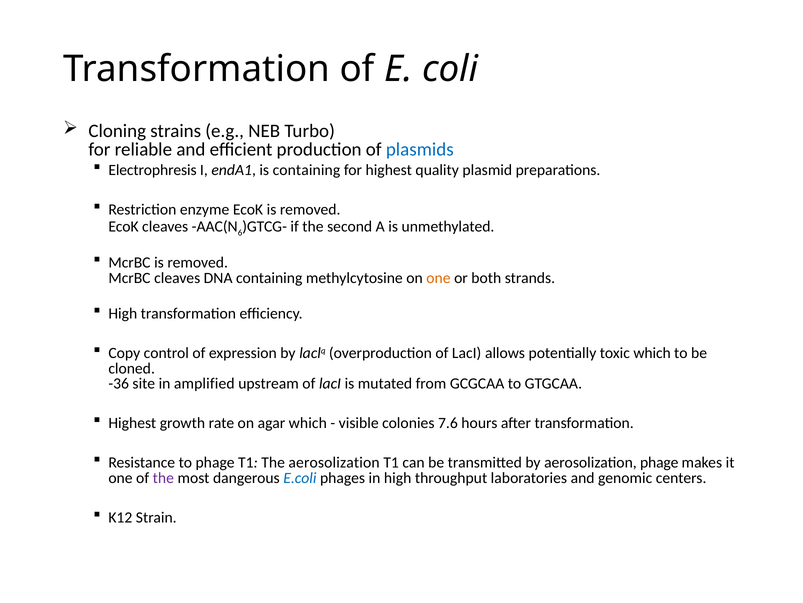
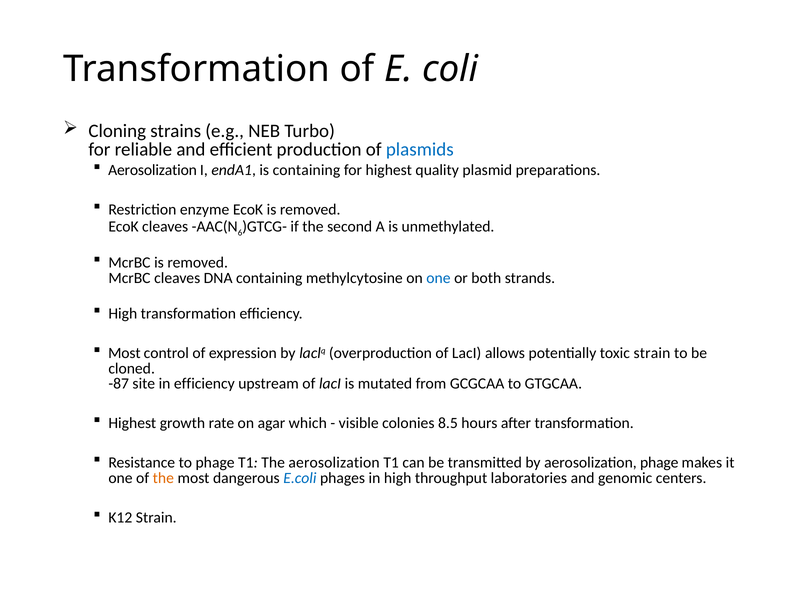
Electrophresis: Electrophresis -> Aerosolization (153, 170)
one colour: orange -> blue (438, 278)
Copy: Copy -> Most (124, 353)
toxic which: which -> strain (652, 353)
-36: -36 -> -87 (119, 383)
in amplified: amplified -> efficiency (204, 383)
7.6: 7.6 -> 8.5 (448, 423)
the colour: purple -> orange (163, 477)
